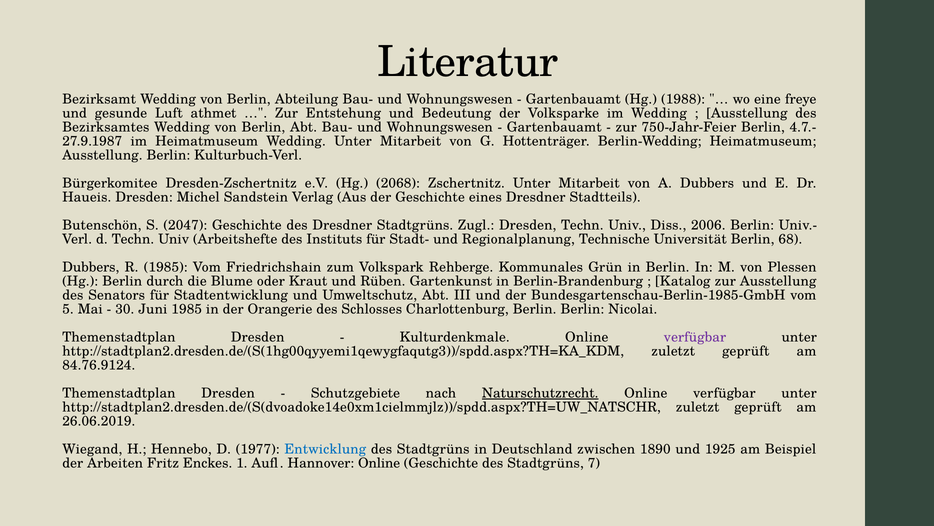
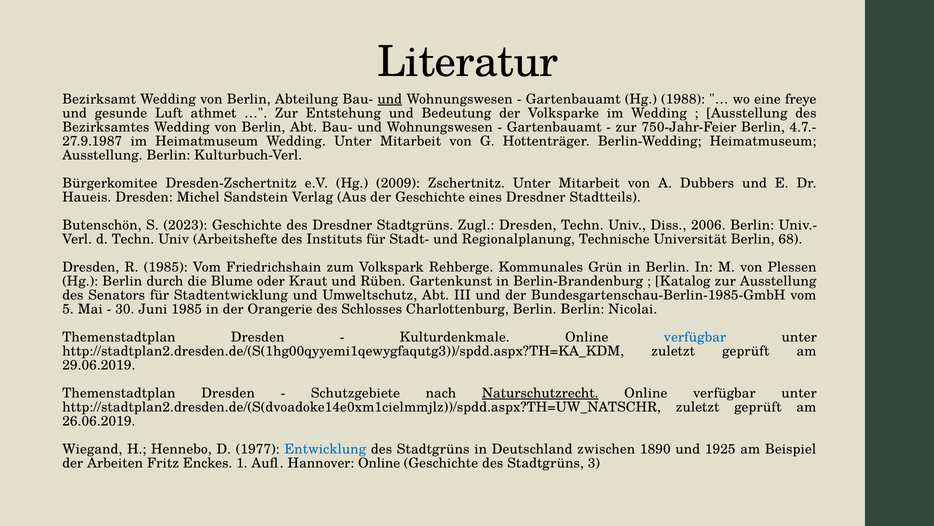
und underline: none -> present (390, 99)
2068: 2068 -> 2009 (398, 183)
2047: 2047 -> 2023 (185, 225)
Dubbers: Dubbers -> Dresden (91, 267)
verfügbar colour: purple -> blue (695, 337)
84.76.9124: 84.76.9124 -> 29.06.2019 (99, 365)
7: 7 -> 3 (594, 462)
